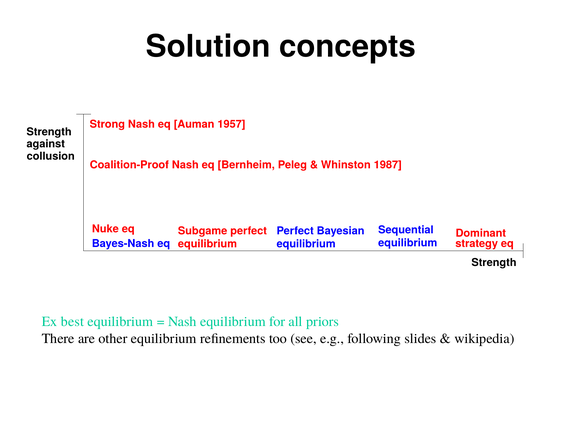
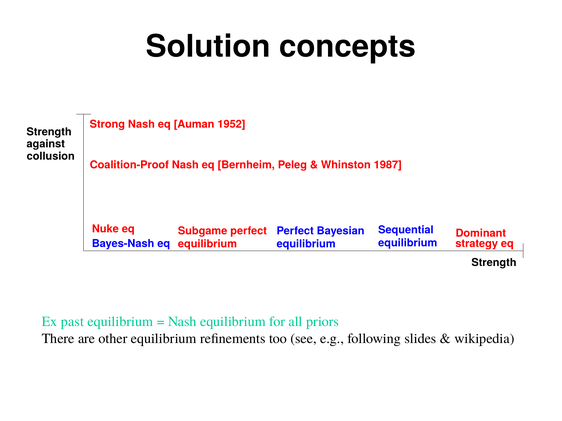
1957: 1957 -> 1952 (231, 124)
best: best -> past (72, 322)
